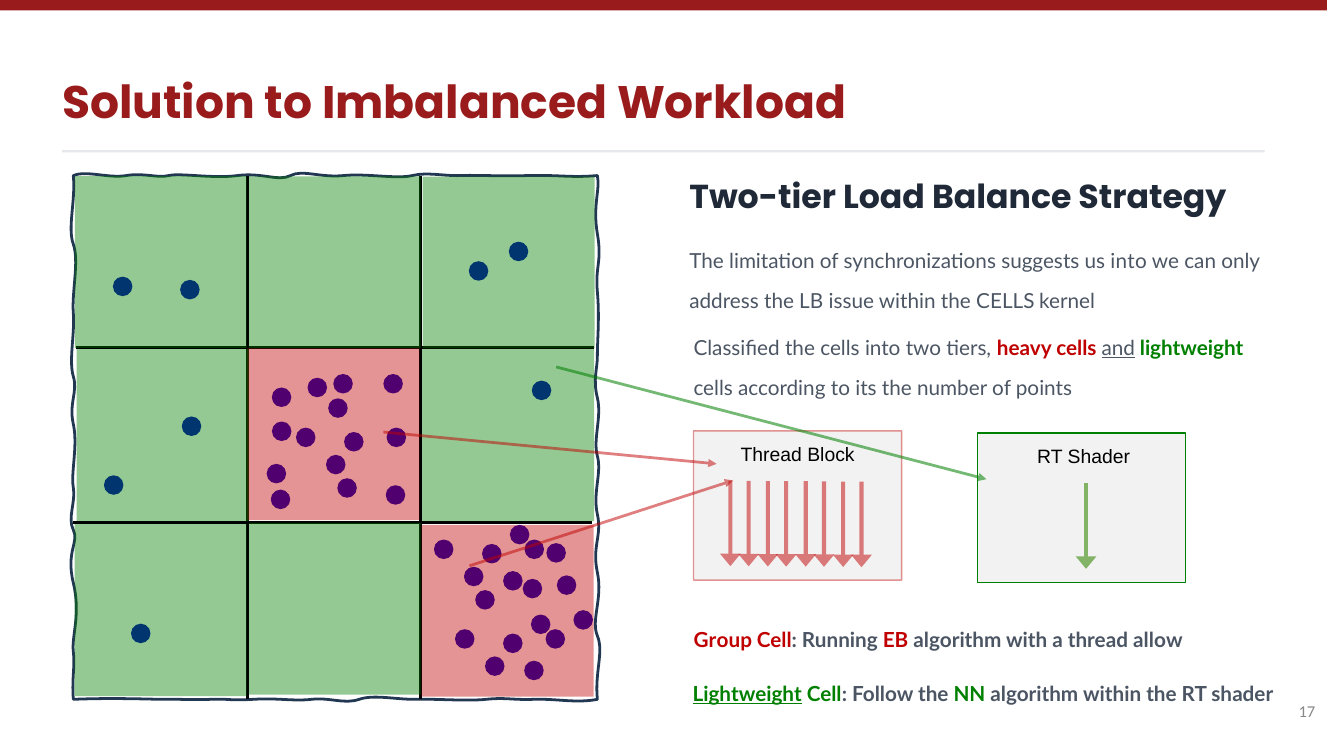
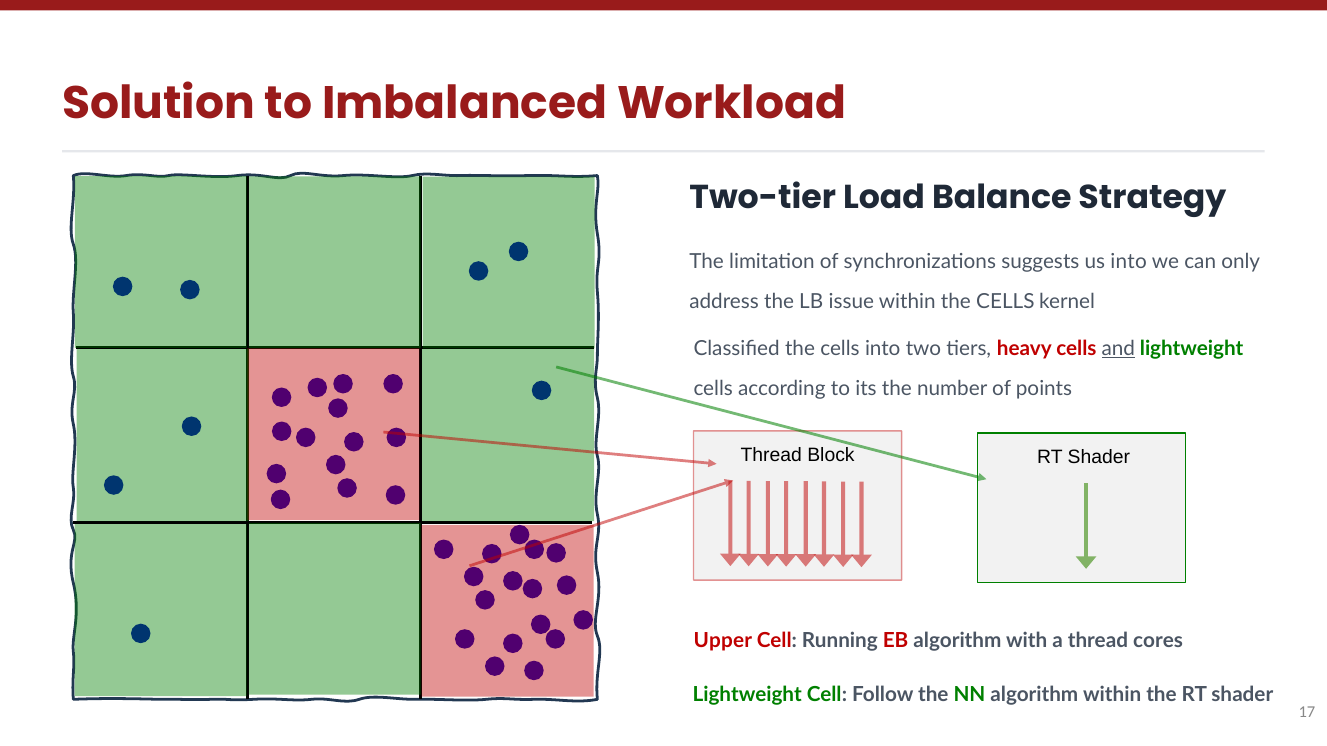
Group: Group -> Upper (723, 641)
allow: allow -> cores (1158, 641)
Lightweight underline: present -> none (747, 695)
